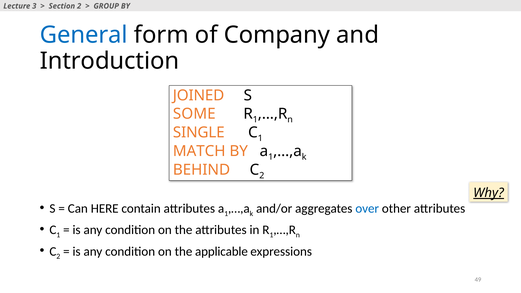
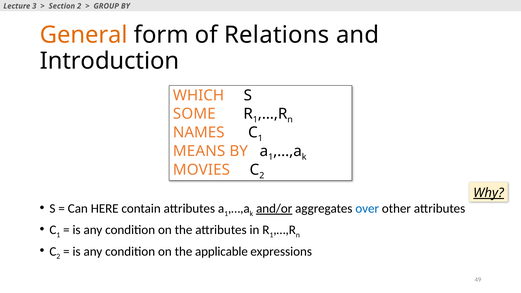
General colour: blue -> orange (84, 35)
Company: Company -> Relations (277, 35)
JOINED: JOINED -> WHICH (199, 96)
SINGLE: SINGLE -> NAMES (199, 133)
MATCH: MATCH -> MEANS (199, 151)
BEHIND: BEHIND -> MOVIES (201, 170)
and/or underline: none -> present (274, 209)
